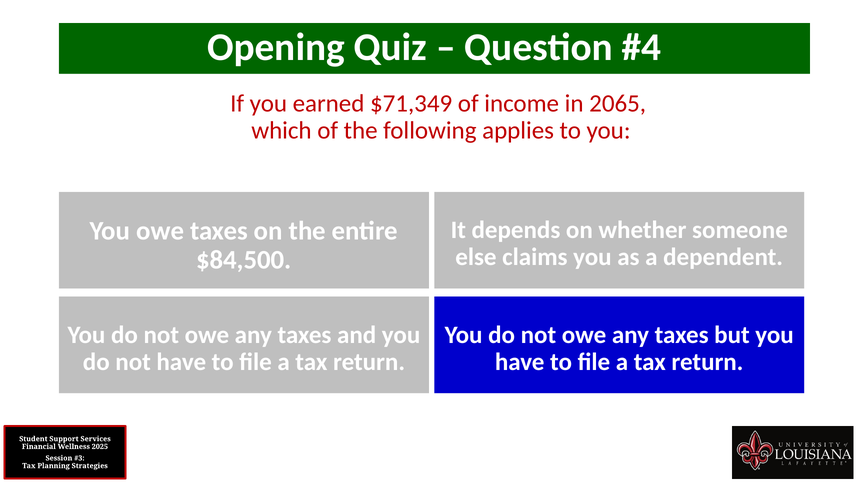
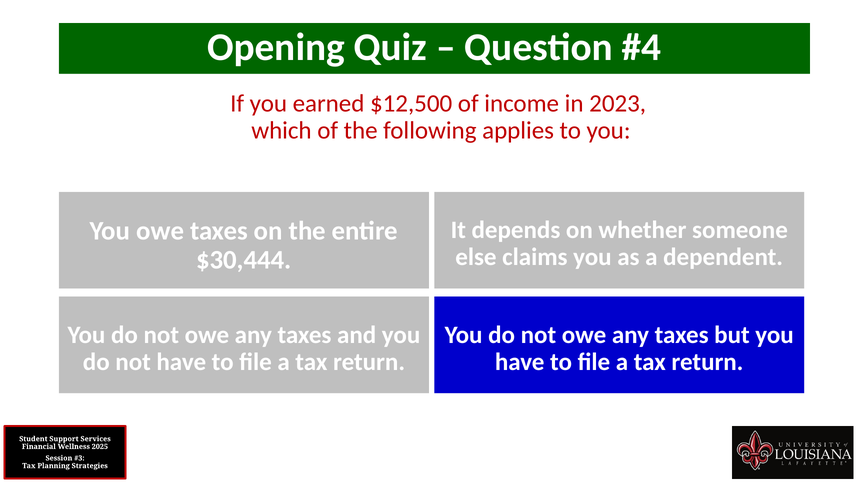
$71,349: $71,349 -> $12,500 (411, 104)
2065: 2065 -> 2023 (618, 104)
$84,500: $84,500 -> $30,444 (244, 260)
